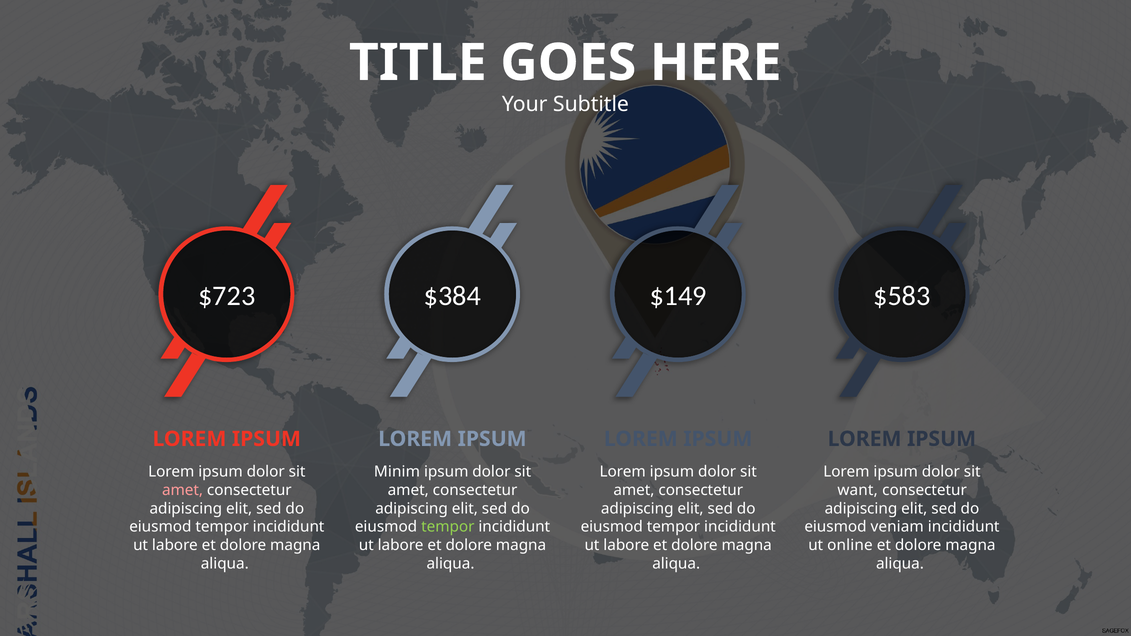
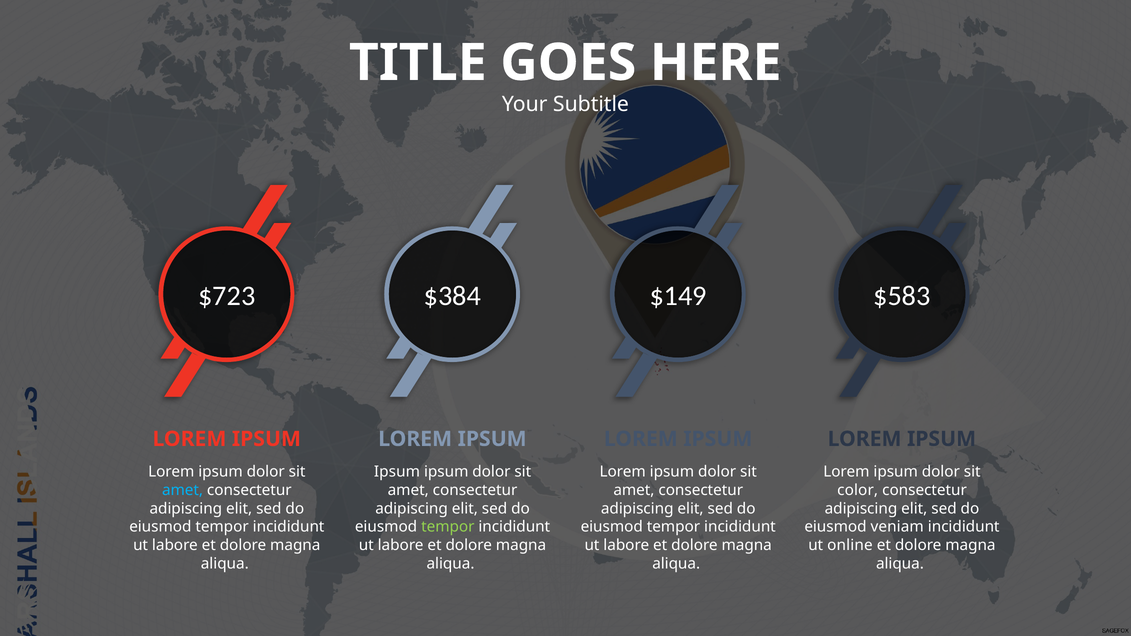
Minim: Minim -> Ipsum (397, 472)
amet colour: pink -> light blue (183, 490)
want: want -> color (858, 490)
